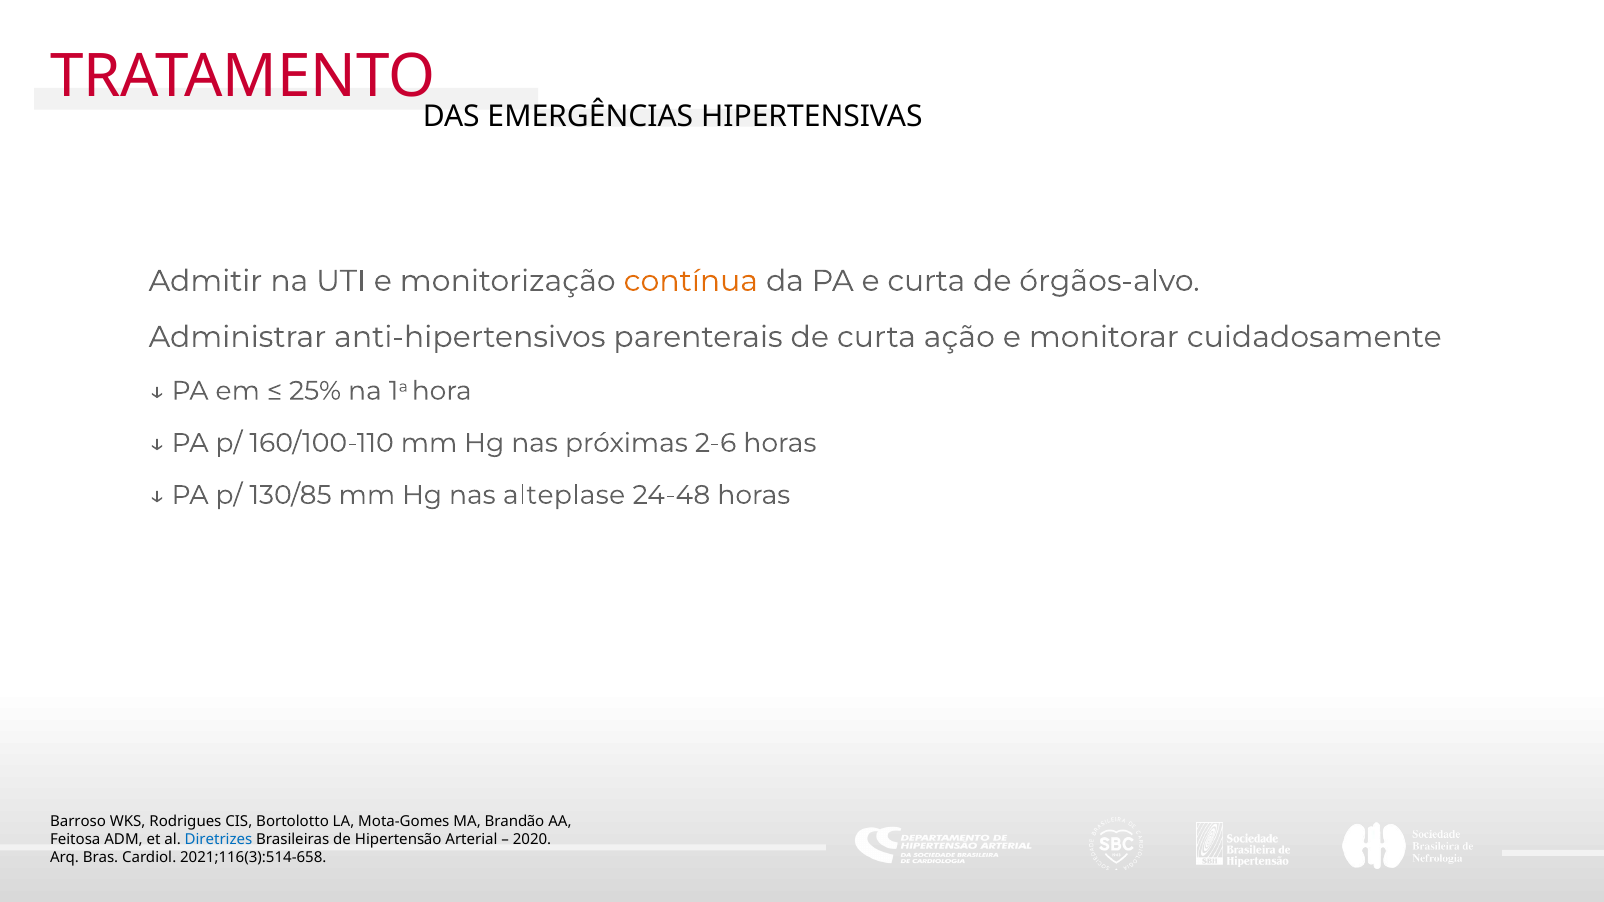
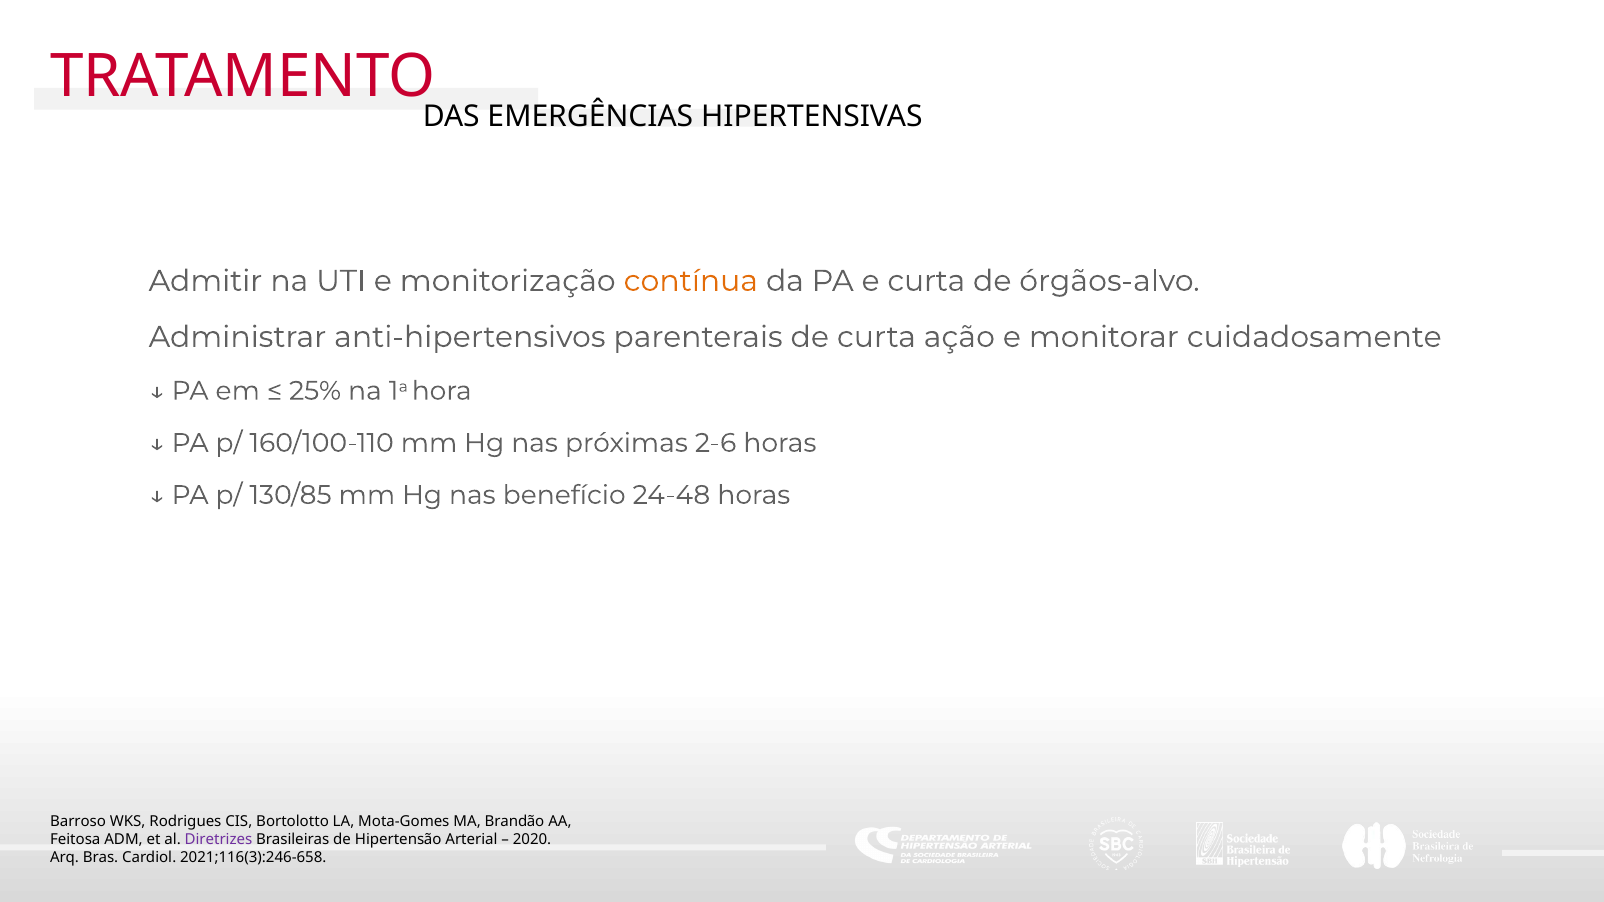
alteplase: alteplase -> benefício (564, 495)
Diretrizes colour: blue -> purple (218, 839)
2021;116(3):514-658: 2021;116(3):514-658 -> 2021;116(3):246-658 (253, 857)
